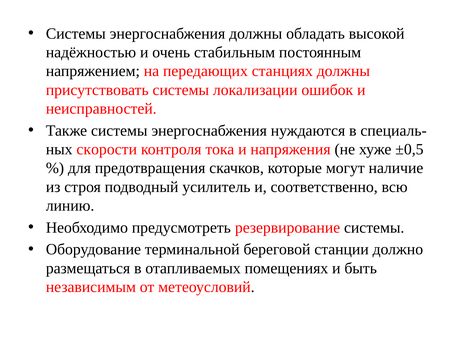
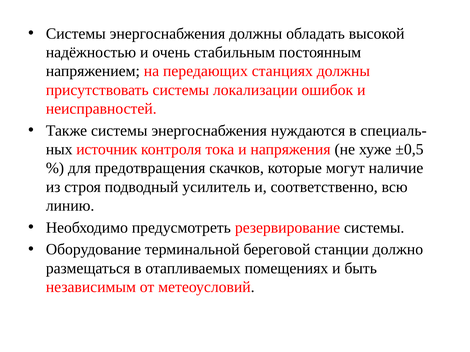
скорости: скорости -> источник (107, 150)
